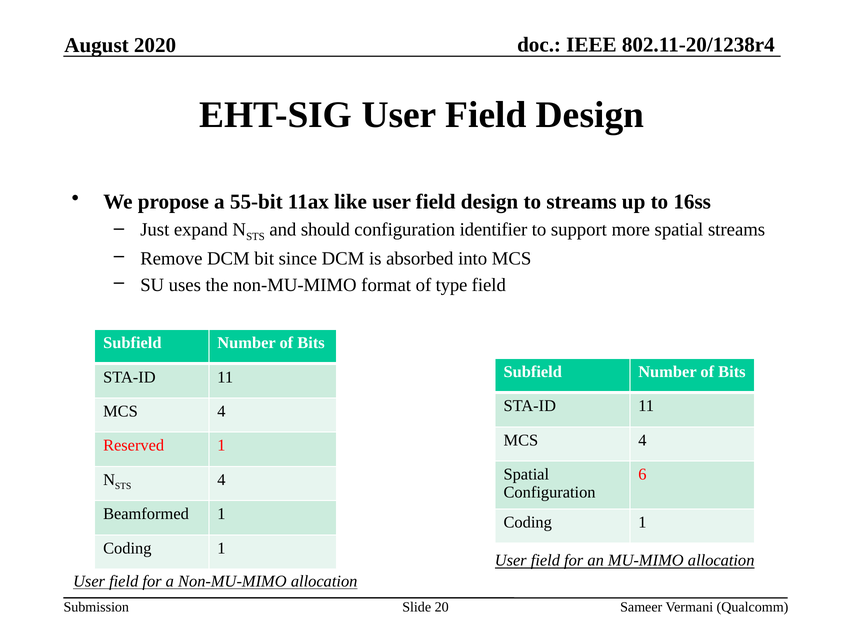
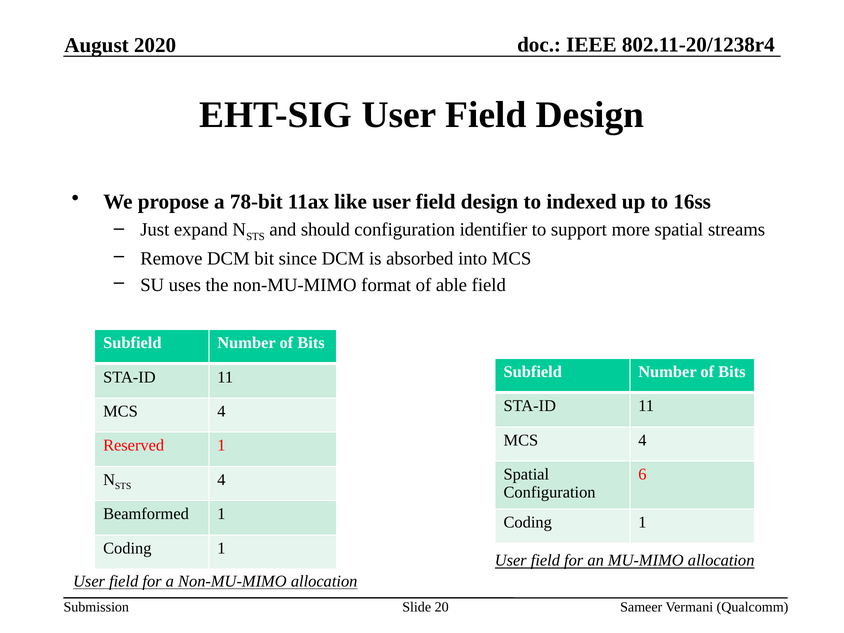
55-bit: 55-bit -> 78-bit (256, 202)
to streams: streams -> indexed (582, 202)
type: type -> able (451, 285)
